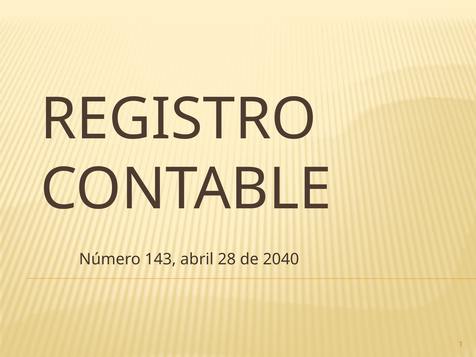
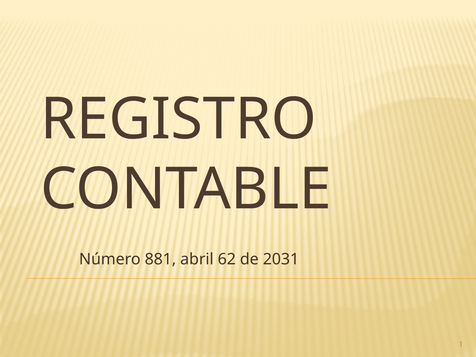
143: 143 -> 881 (160, 259)
28: 28 -> 62 (227, 259)
2040: 2040 -> 2031 (281, 259)
